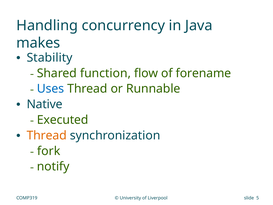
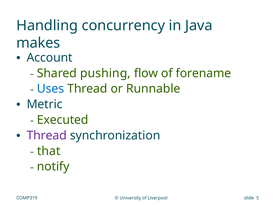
Stability: Stability -> Account (50, 58)
function: function -> pushing (105, 73)
Native: Native -> Metric (45, 104)
Thread colour: orange -> purple (47, 135)
fork: fork -> that (49, 151)
